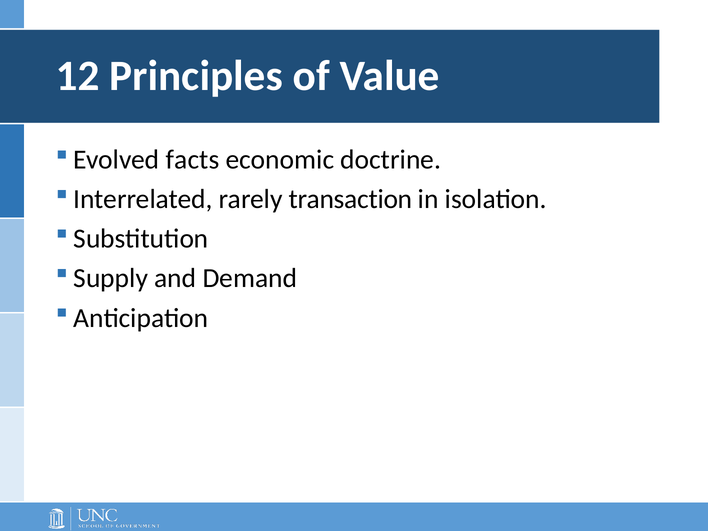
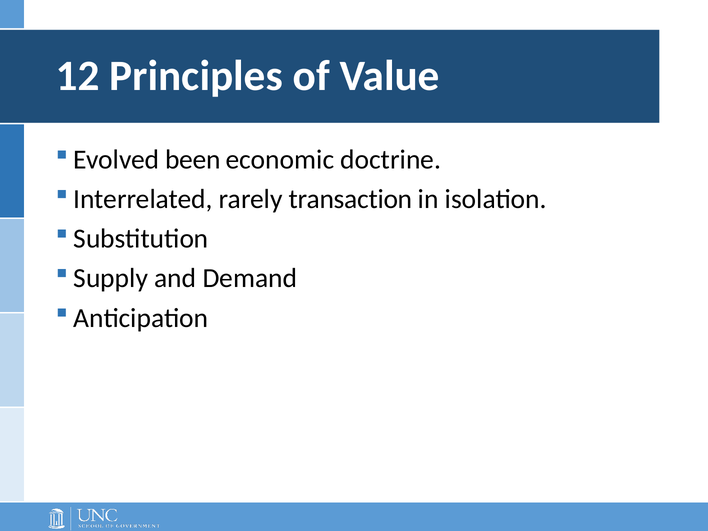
facts: facts -> been (193, 160)
